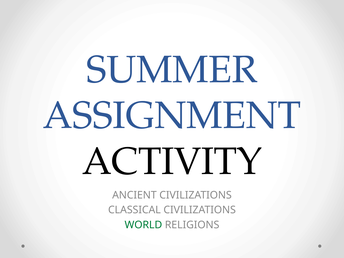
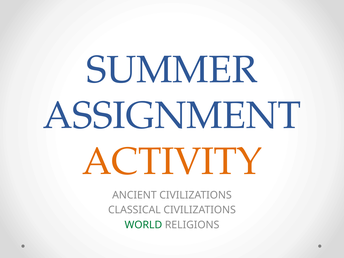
ACTIVITY colour: black -> orange (172, 161)
